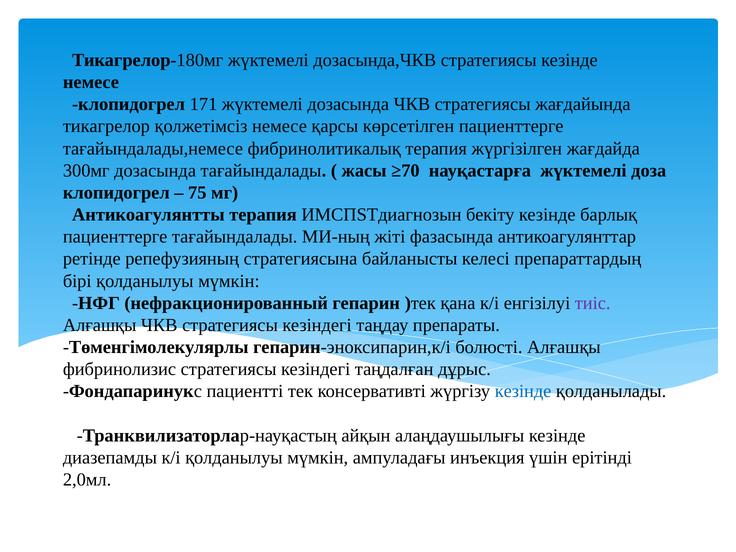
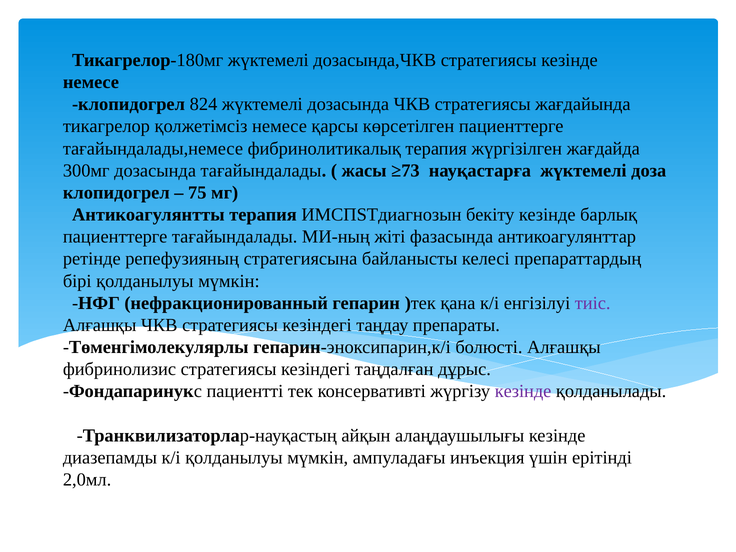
171: 171 -> 824 (204, 104)
≥70: ≥70 -> ≥73 (405, 171)
кезінде colour: blue -> purple (523, 391)
